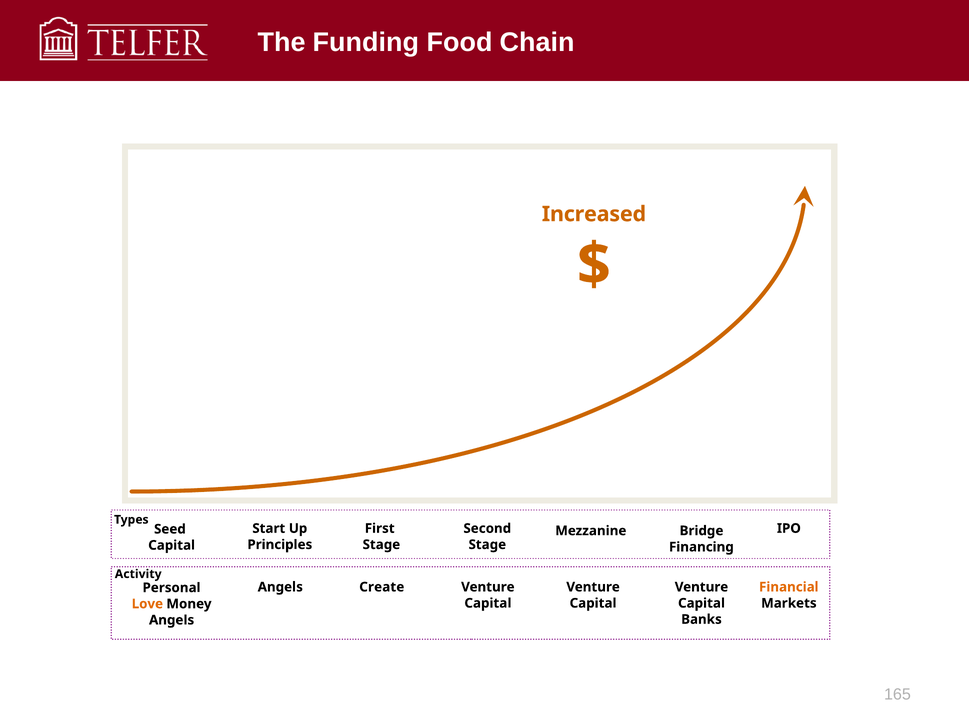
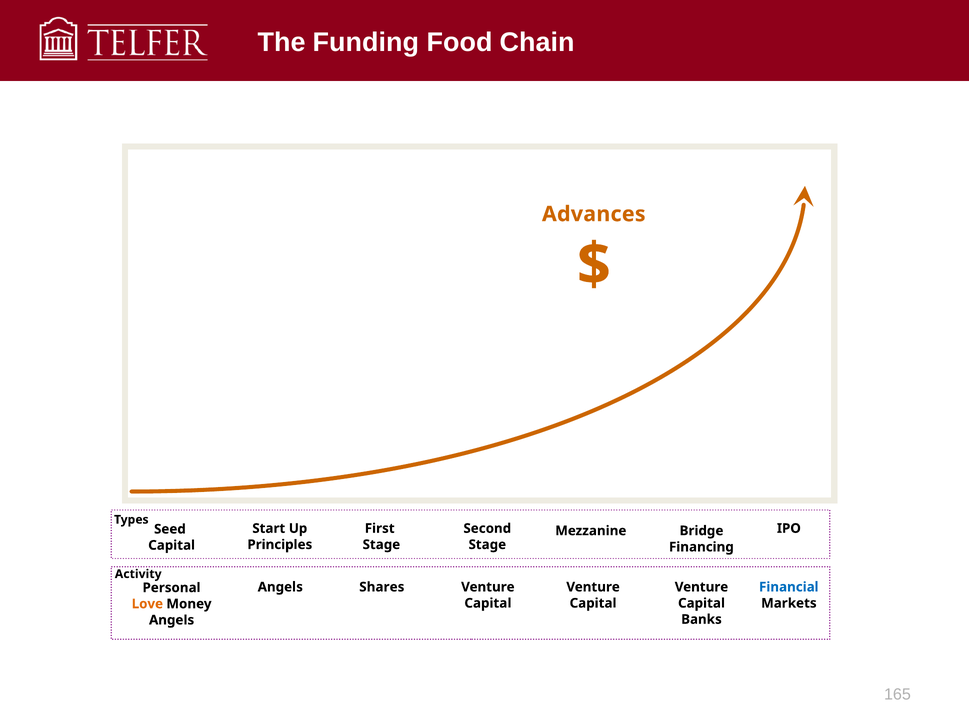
Increased: Increased -> Advances (594, 214)
Create: Create -> Shares (382, 587)
Financial colour: orange -> blue (789, 587)
